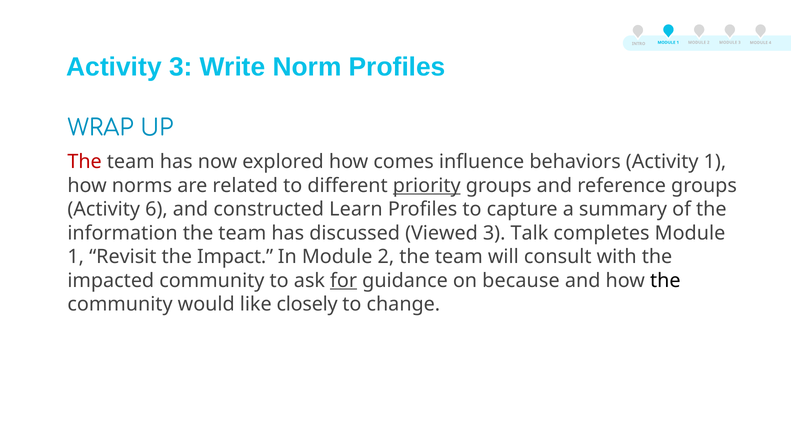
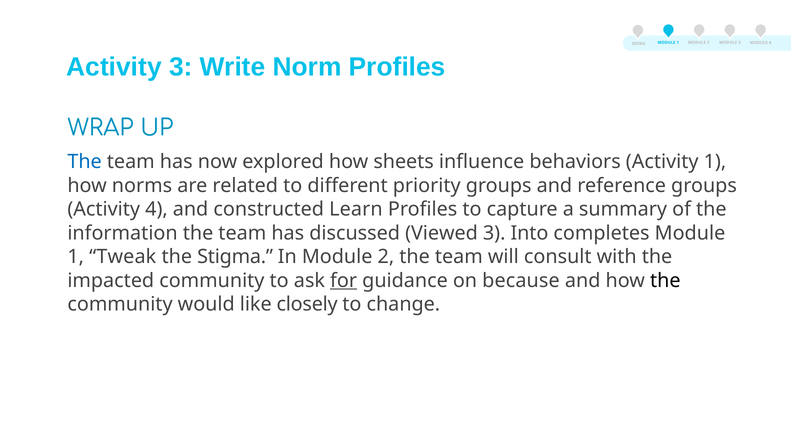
The colour: red -> blue (85, 162)
comes: comes -> sheets (404, 162)
priority underline: present -> none (427, 186)
Activity 6: 6 -> 4 (156, 209)
Talk: Talk -> Into (529, 233)
Revisit: Revisit -> Tweak (123, 257)
Impact: Impact -> Stigma (235, 257)
